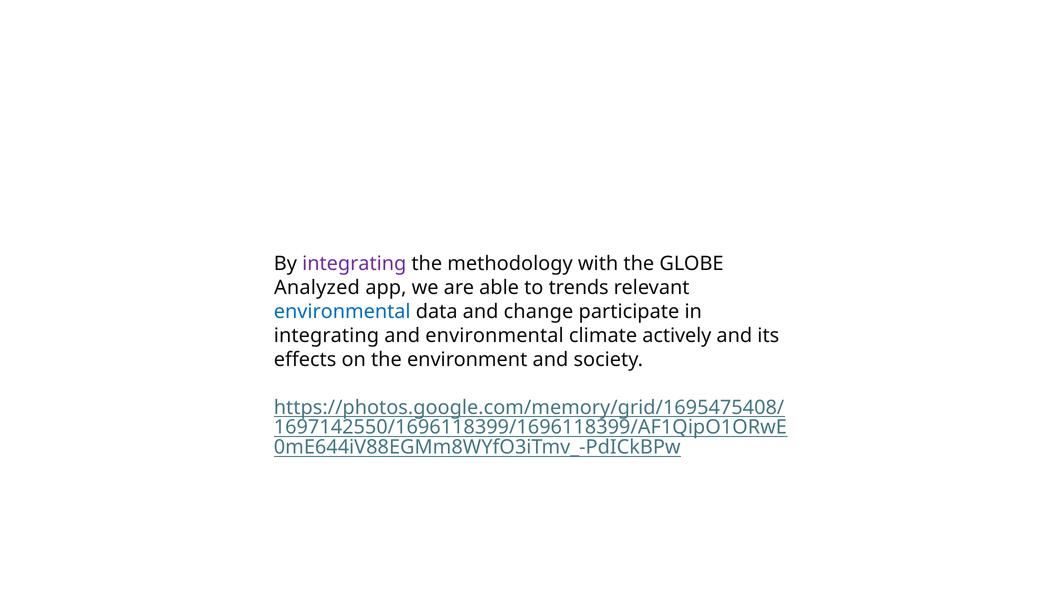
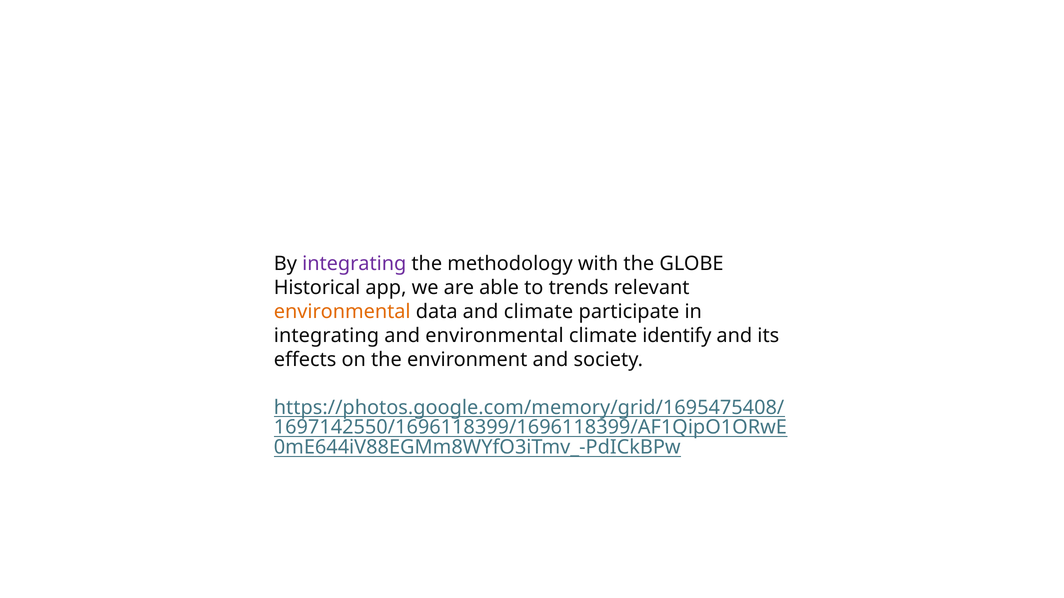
Analyzed: Analyzed -> Historical (317, 288)
environmental colour: blue -> orange (342, 312)
and change: change -> climate (538, 312)
actively: actively -> identify (677, 336)
